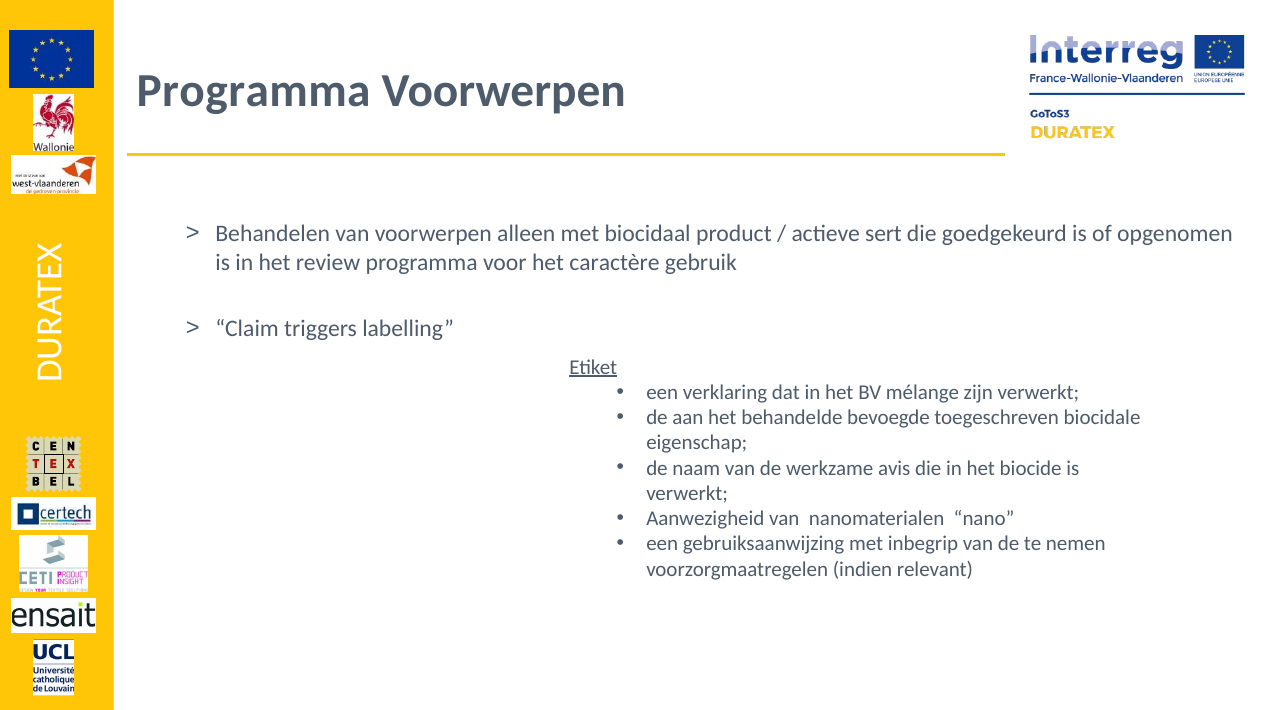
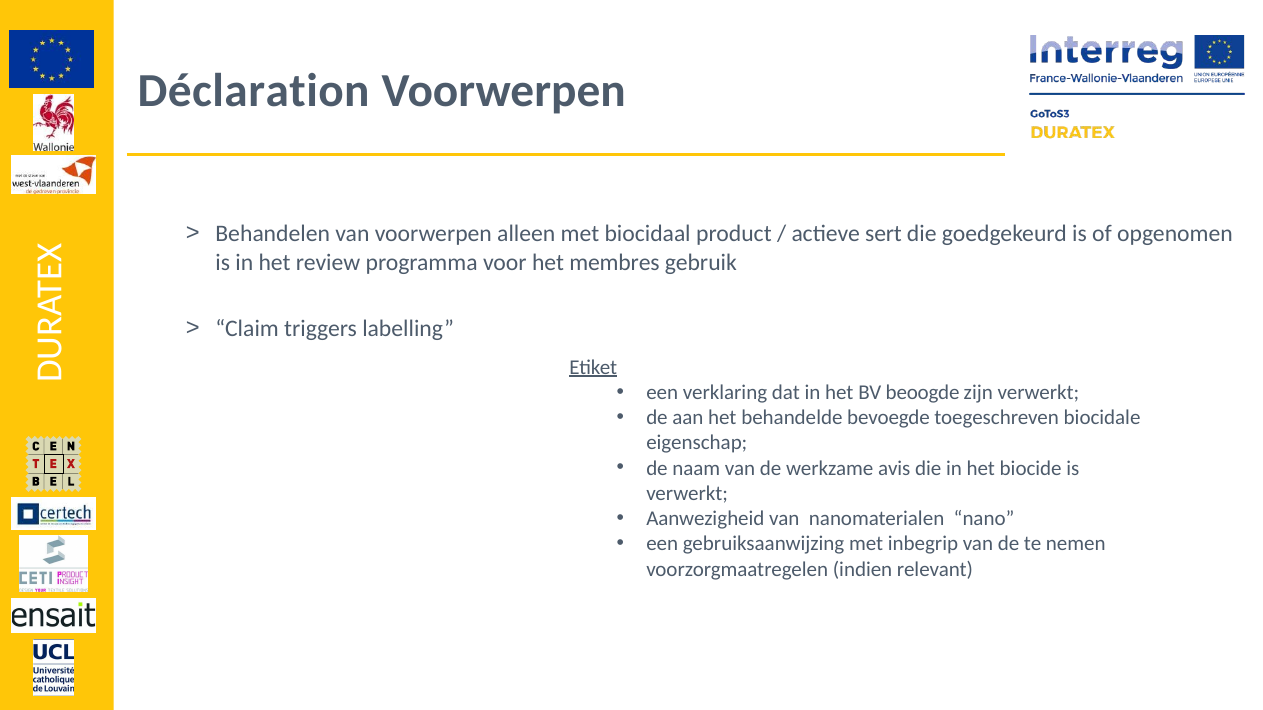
Programma: Programma -> Déclaration (254, 91)
caractère: caractère -> membres (614, 263)
mélange: mélange -> beoogde (923, 393)
